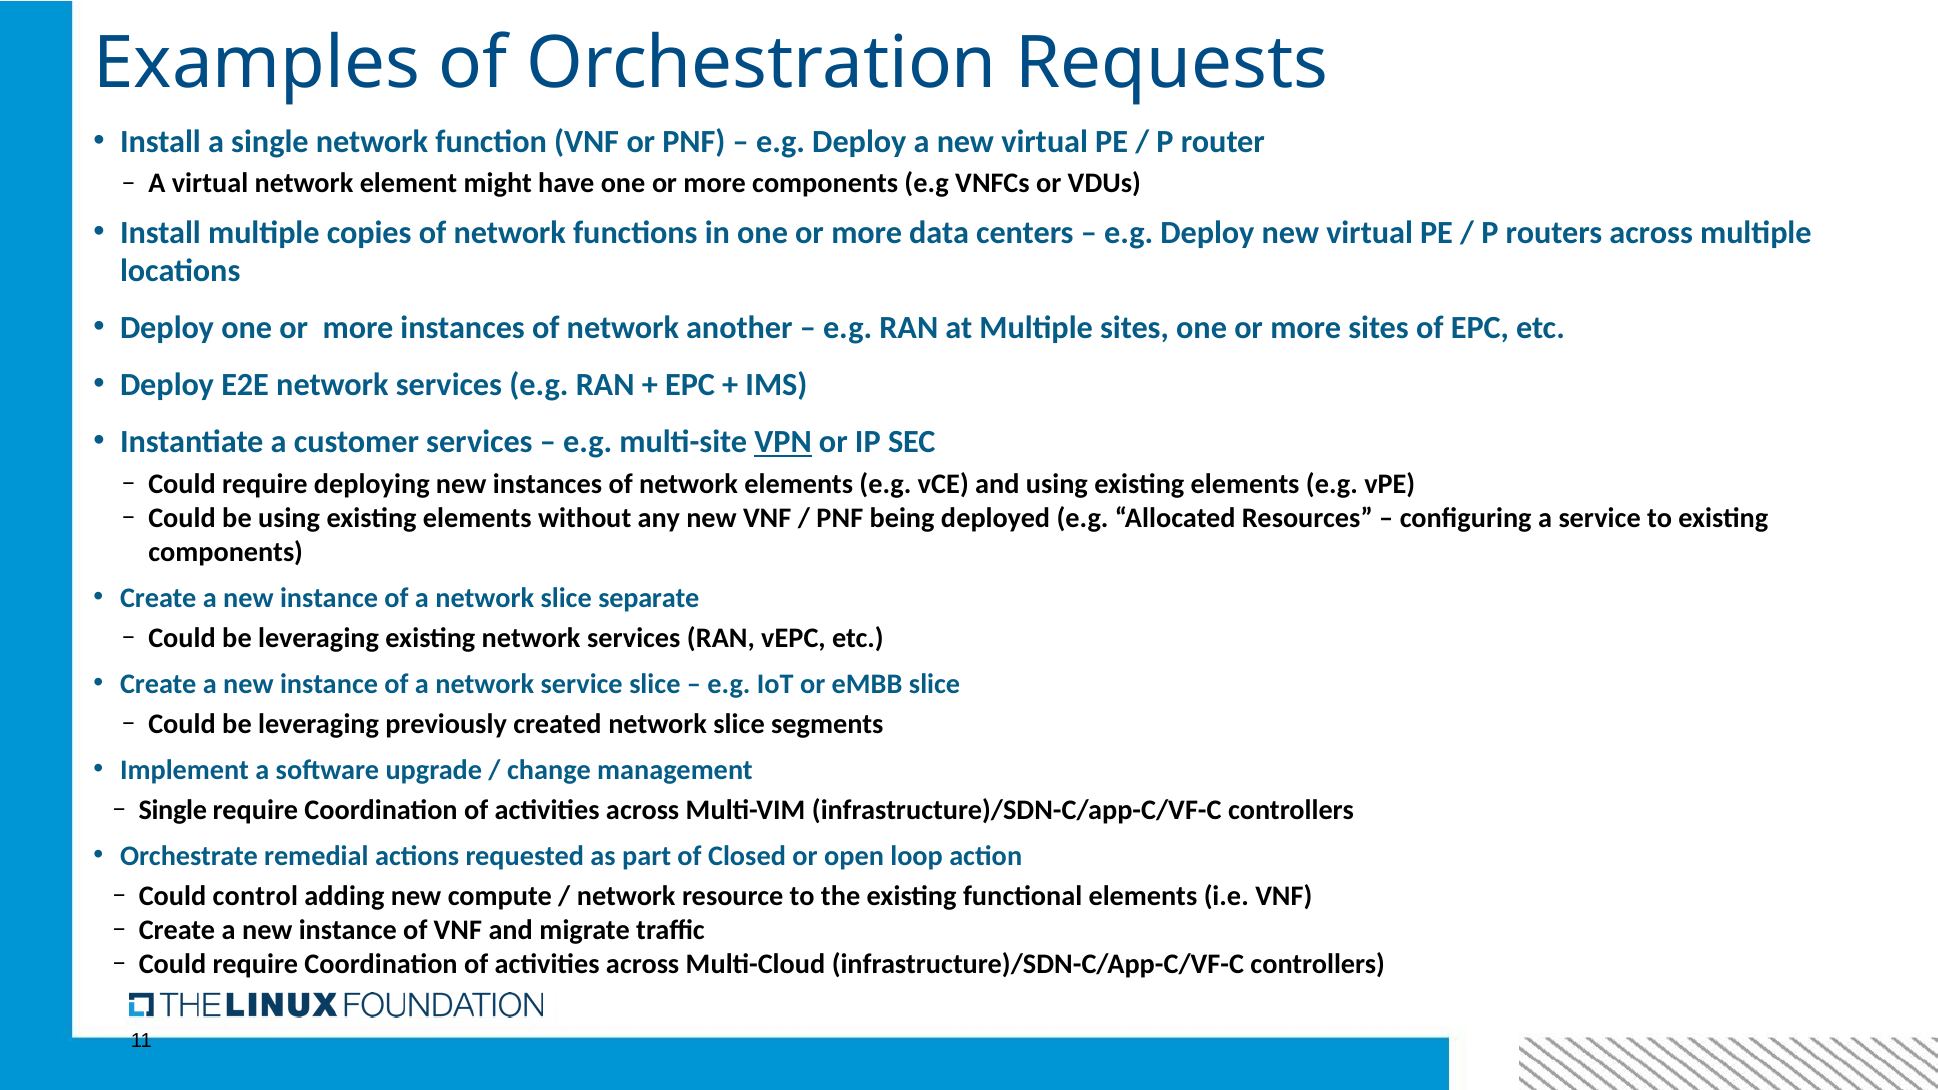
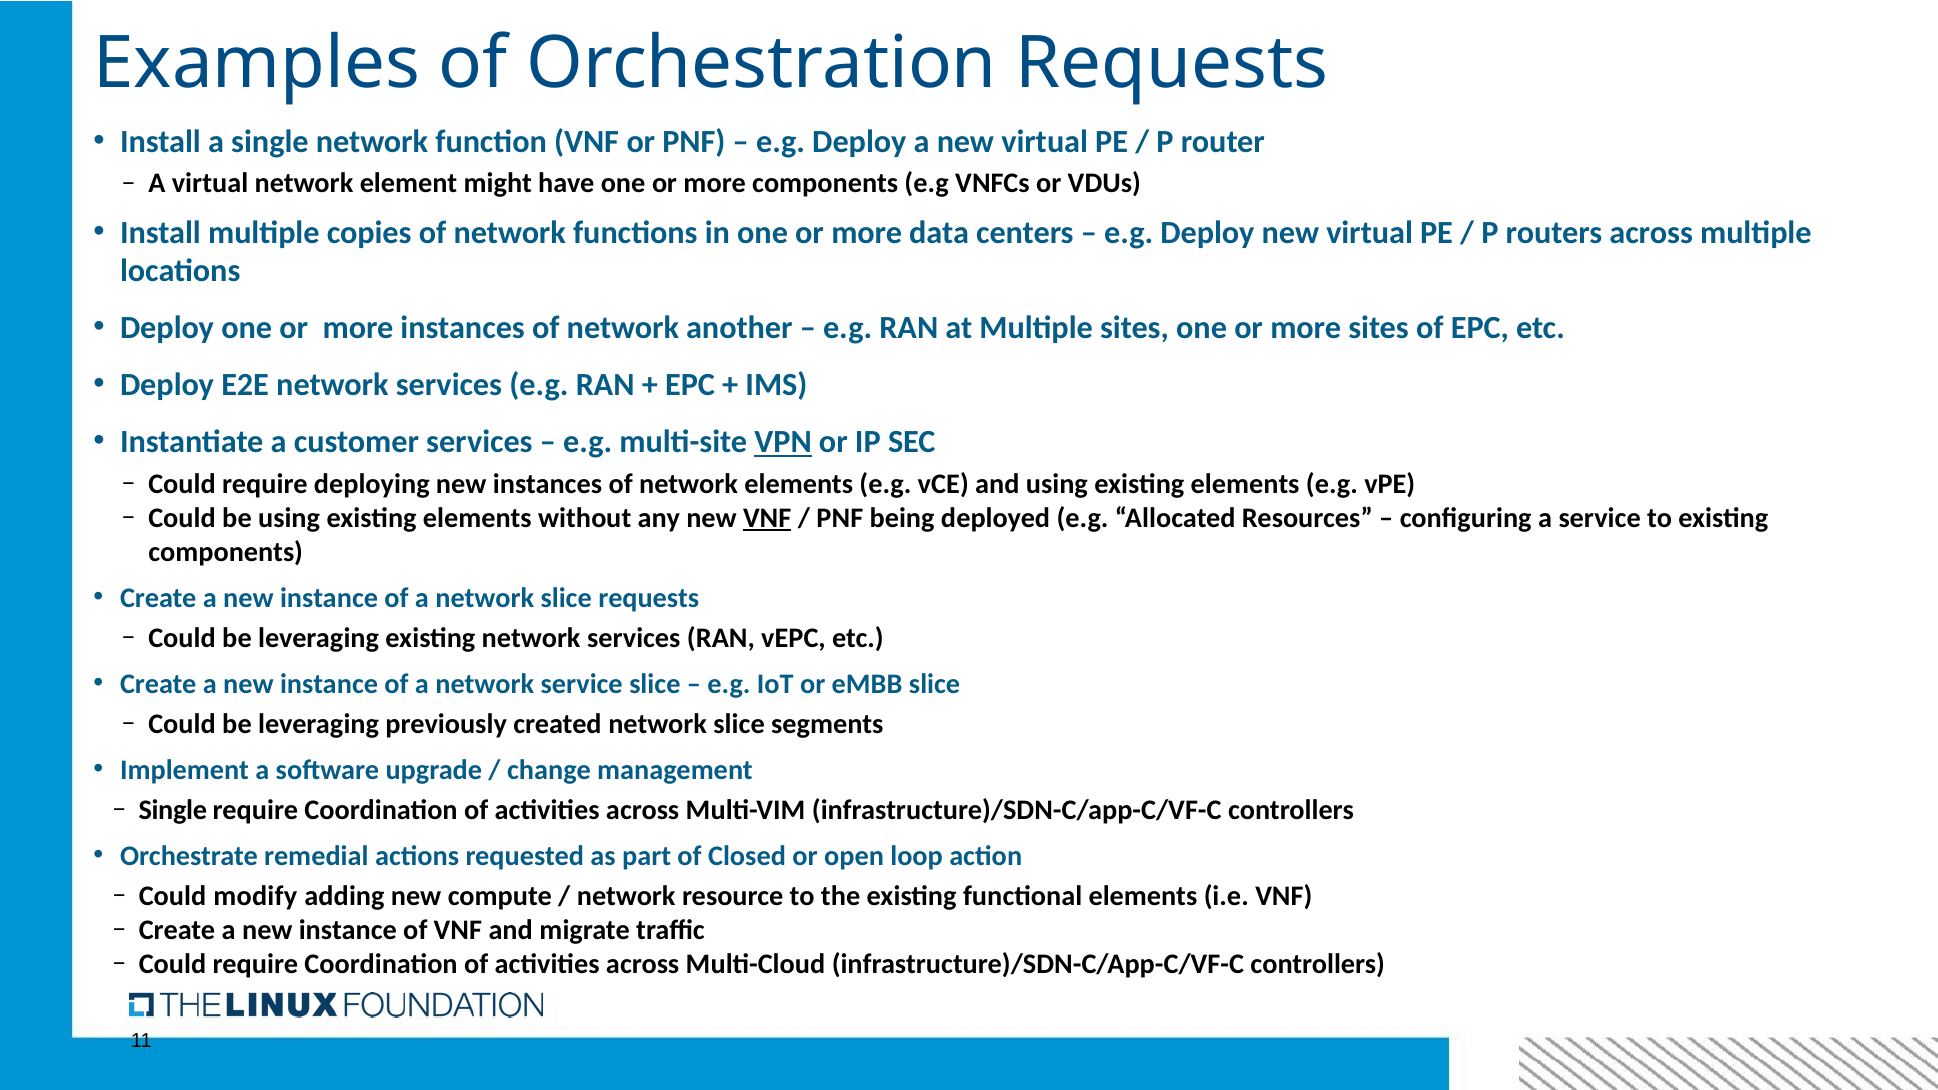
VNF underline: none -> present (767, 518)
slice separate: separate -> requests (649, 598)
control: control -> modify (255, 896)
